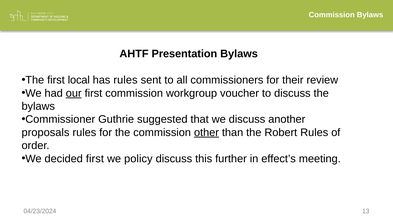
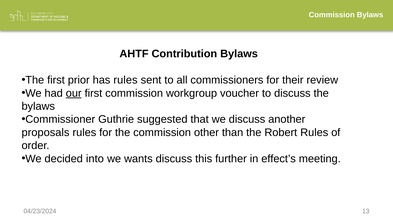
Presentation: Presentation -> Contribution (184, 54)
local: local -> prior (79, 80)
other underline: present -> none (206, 133)
decided first: first -> into (95, 159)
policy: policy -> wants (138, 159)
